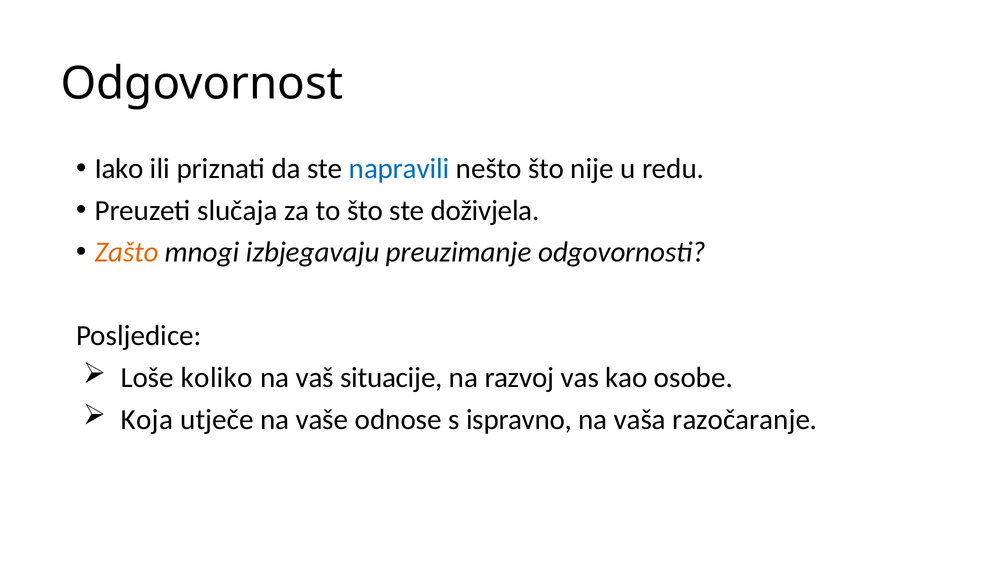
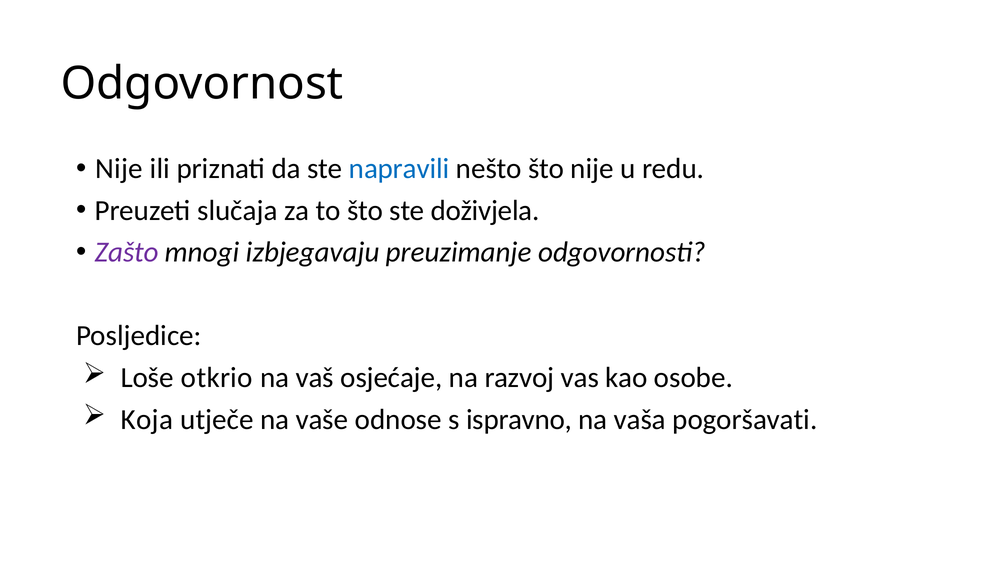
Iako: Iako -> Nije (119, 169)
Zašto colour: orange -> purple (127, 252)
koliko: koliko -> otkrio (217, 378)
situacije: situacije -> osjećaje (391, 378)
razočaranje: razočaranje -> pogoršavati (745, 420)
